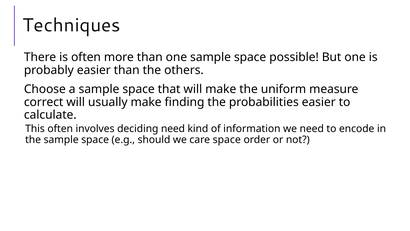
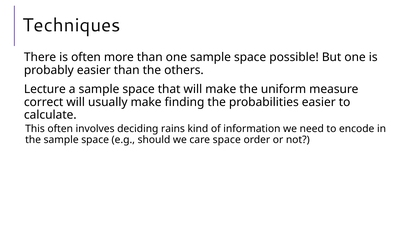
Choose: Choose -> Lecture (45, 89)
deciding need: need -> rains (173, 129)
